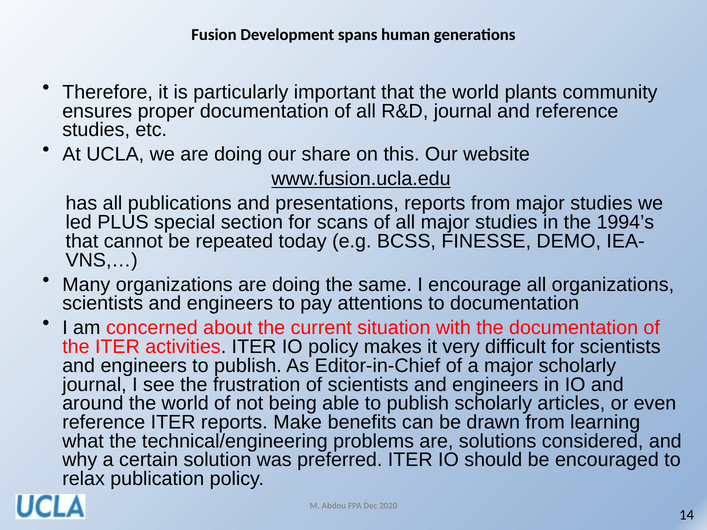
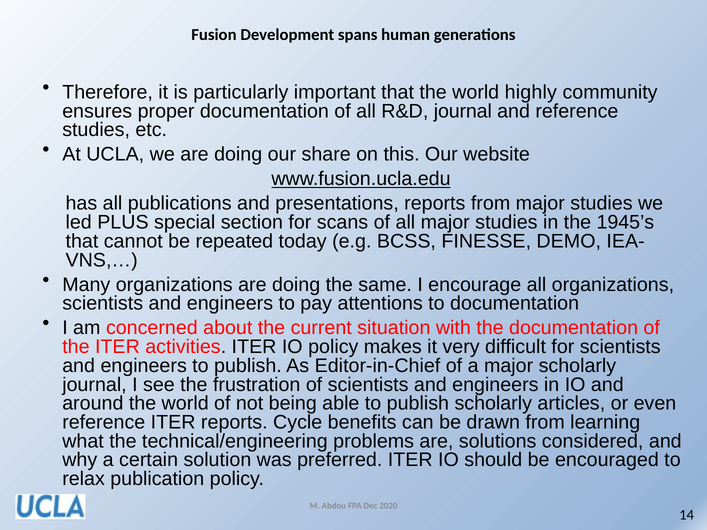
plants: plants -> highly (531, 92)
1994’s: 1994’s -> 1945’s (625, 222)
Make: Make -> Cycle (298, 422)
